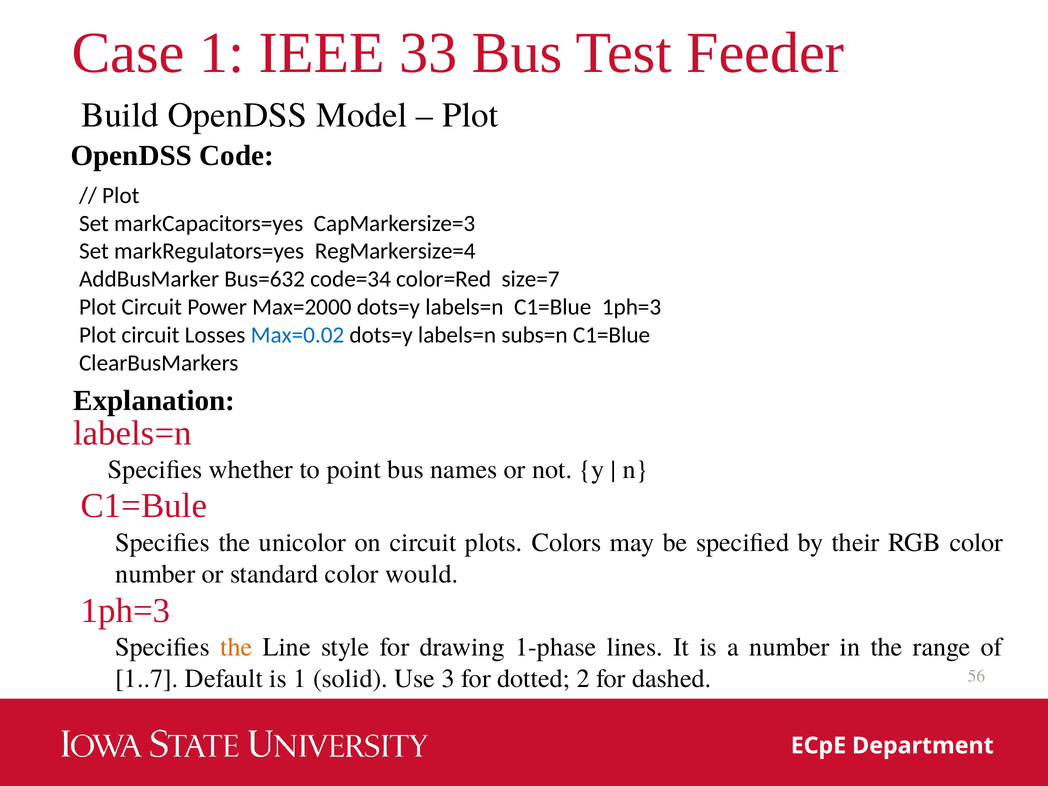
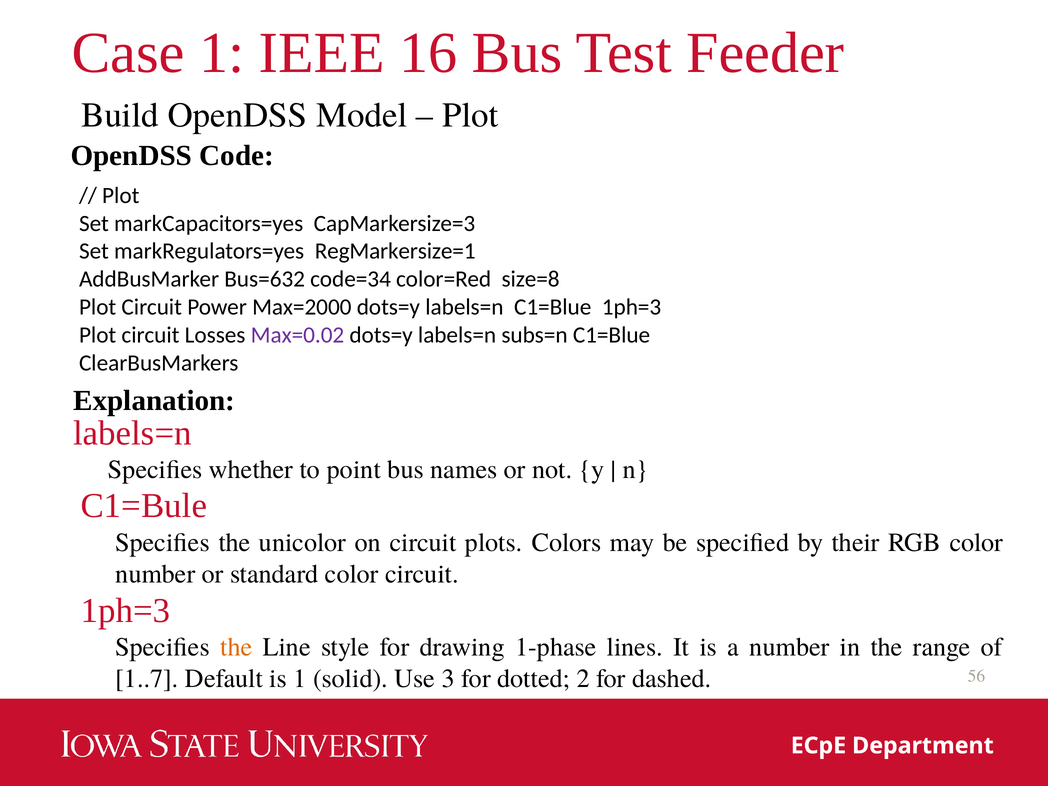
33: 33 -> 16 (428, 53)
RegMarkersize=4: RegMarkersize=4 -> RegMarkersize=1 (395, 251)
size=7: size=7 -> size=8 (531, 279)
Max=0.02 colour: blue -> purple (297, 335)
color would: would -> circuit (422, 574)
